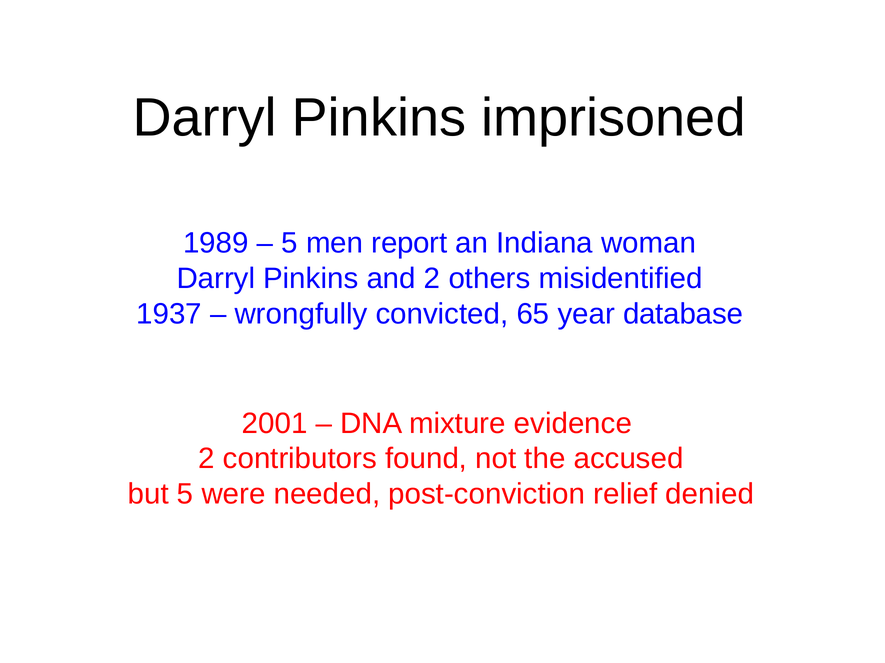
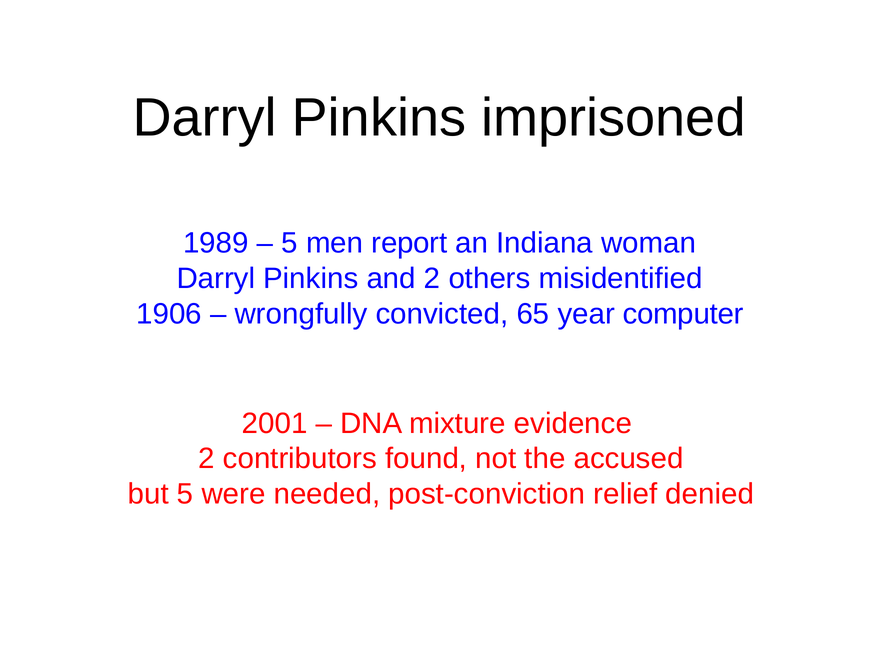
1937: 1937 -> 1906 (169, 314)
database: database -> computer (683, 314)
